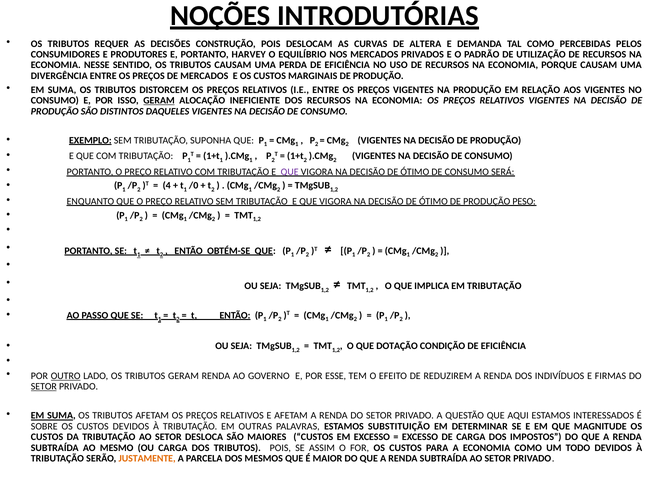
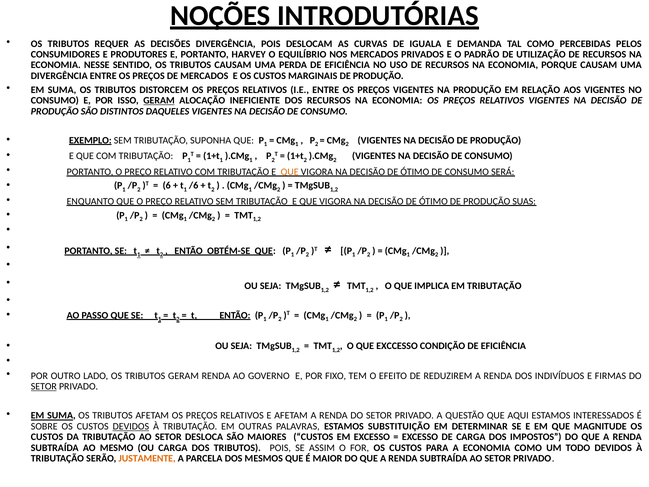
DECISÕES CONSTRUÇÃO: CONSTRUÇÃO -> DIVERGÊNCIA (226, 44)
ALTERA: ALTERA -> IGUALA (425, 44)
QUE colour: purple -> orange (290, 172)
4: 4 -> 6 (167, 186)
/0: /0 -> /6 (194, 186)
PESO: PESO -> SUAS (524, 201)
DOTAÇÃO: DOTAÇÃO -> EXCCESSO (397, 346)
OUTRO underline: present -> none (66, 376)
ESSE: ESSE -> FIXO (336, 376)
DEVIDOS underline: none -> present (131, 426)
